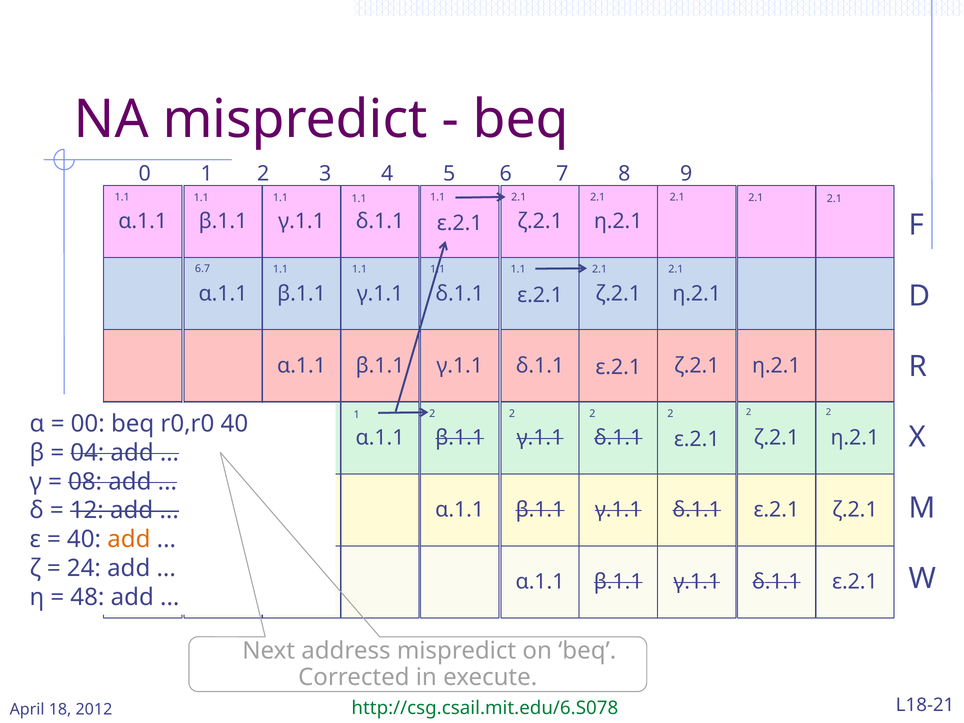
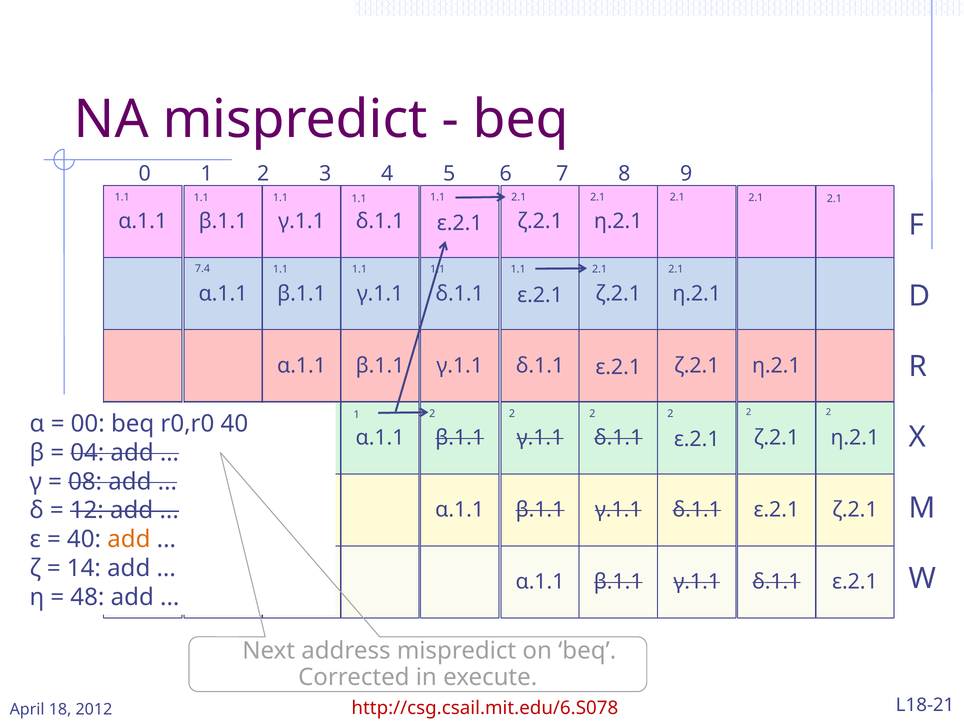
6.7: 6.7 -> 7.4 (202, 269)
24: 24 -> 14 (84, 568)
http://csg.csail.mit.edu/6.S078 colour: green -> red (485, 708)
